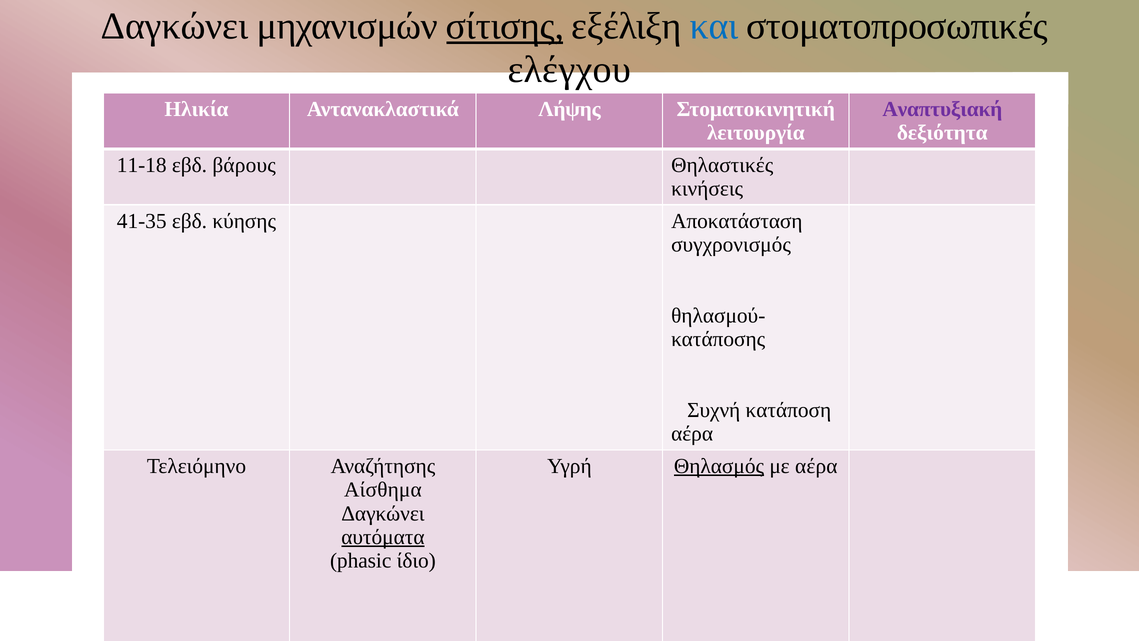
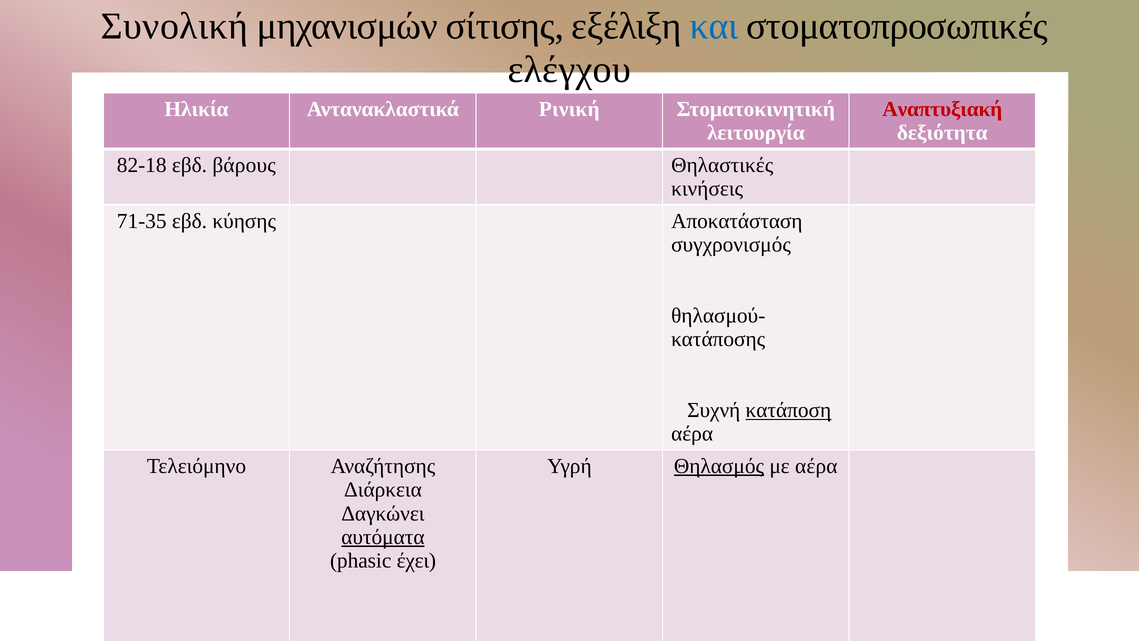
Δαγκώνει: Δαγκώνει -> Συνολική (174, 26)
σίτισης underline: present -> none (505, 26)
Λήψης: Λήψης -> Ρινική (569, 109)
Αναπτυξιακή colour: purple -> red (942, 109)
11-18: 11-18 -> 82-18 (142, 165)
41-35: 41-35 -> 71-35 (142, 221)
κατάποση underline: none -> present (788, 410)
Αίσθημα: Αίσθημα -> Διάρκεια (383, 490)
ίδιο: ίδιο -> έχει (416, 561)
